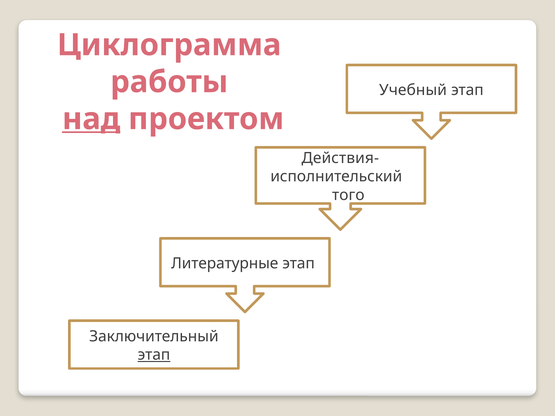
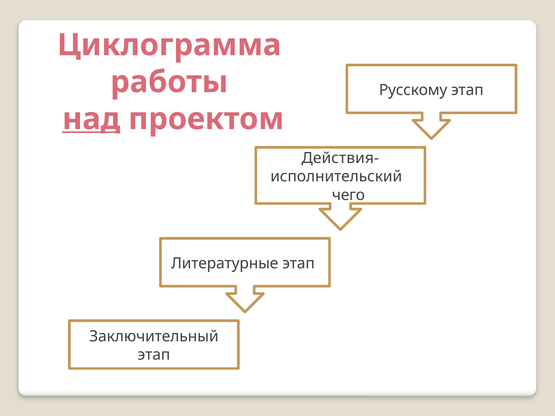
Учебный: Учебный -> Русскому (413, 90)
того: того -> чего (348, 195)
этап underline: present -> none (154, 355)
